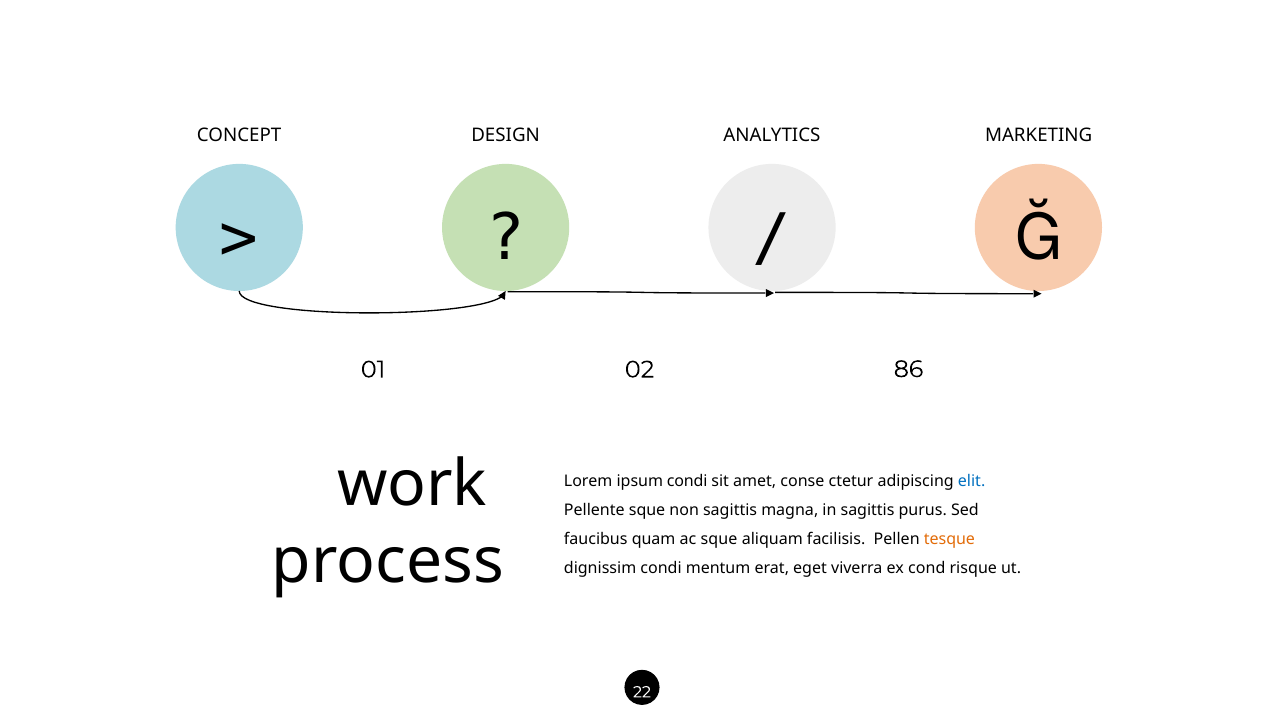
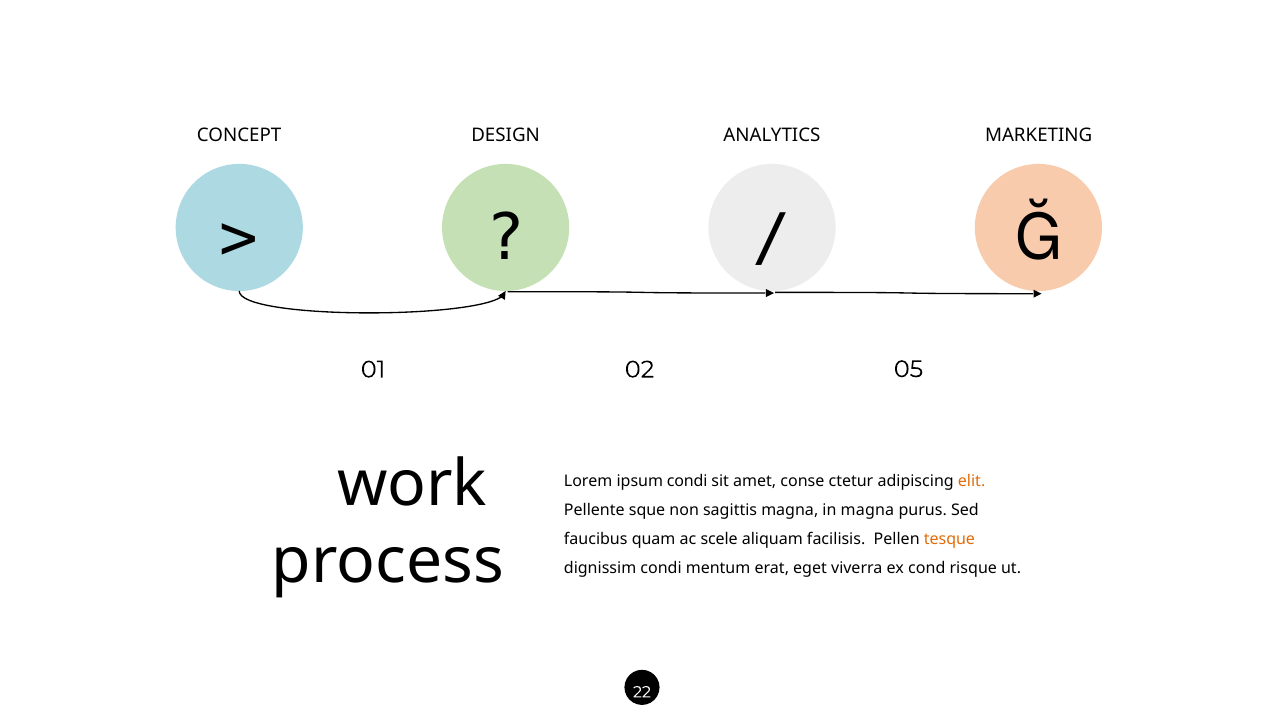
86: 86 -> 05 (909, 369)
elit colour: blue -> orange (972, 482)
in sagittis: sagittis -> magna (867, 510)
ac sque: sque -> scele (719, 539)
